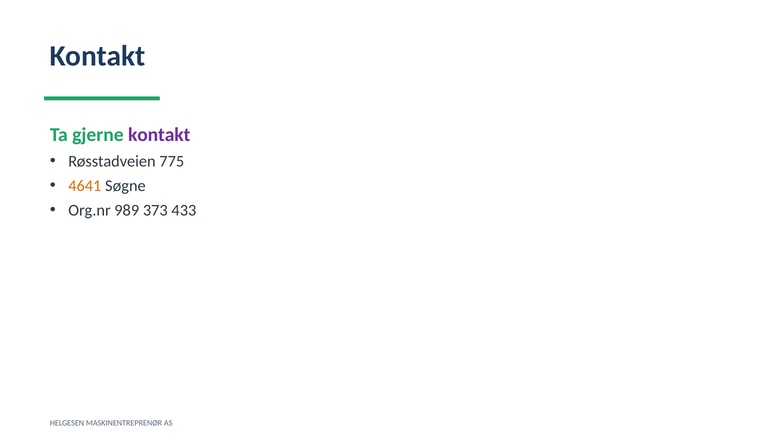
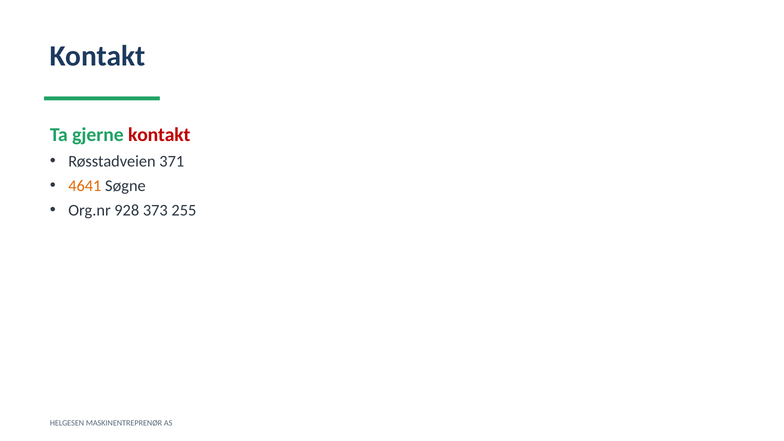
kontakt colour: purple -> red (159, 135)
775: 775 -> 371 (172, 161)
989: 989 -> 928 (127, 210)
433: 433 -> 255 (184, 210)
